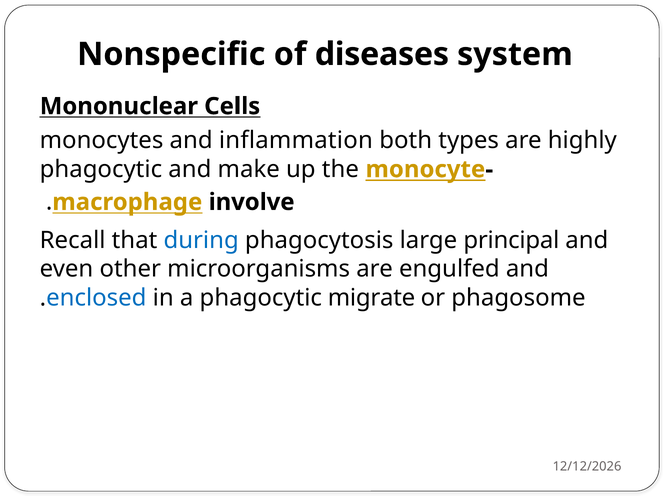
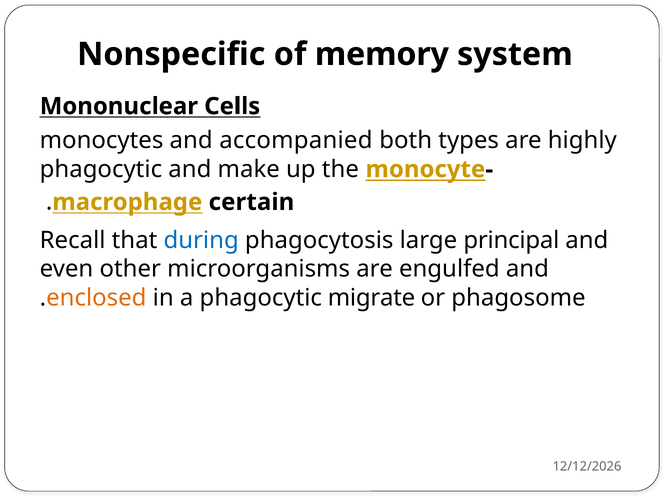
diseases: diseases -> memory (382, 54)
inflammation: inflammation -> accompanied (296, 140)
involve: involve -> certain (251, 202)
enclosed colour: blue -> orange (96, 298)
